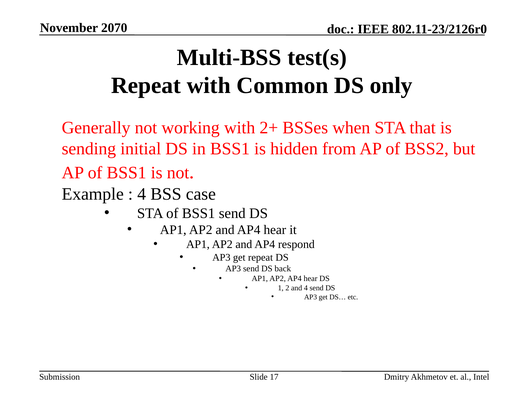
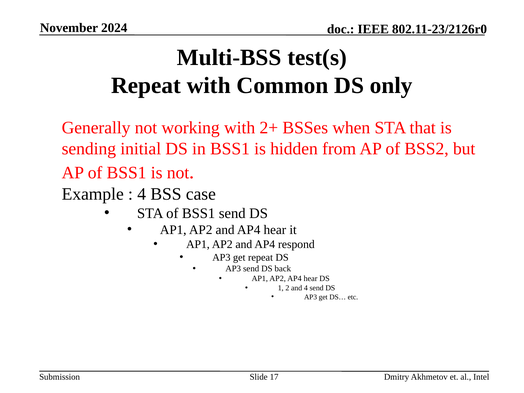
2070: 2070 -> 2024 (114, 28)
